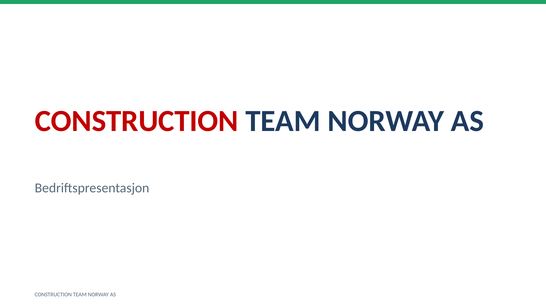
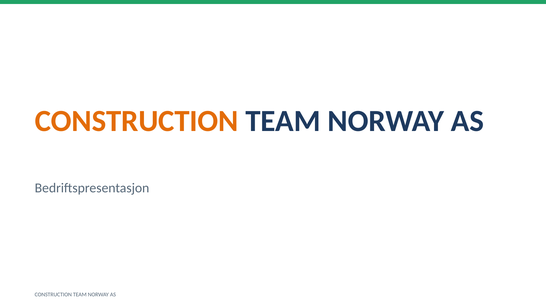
CONSTRUCTION colour: red -> orange (137, 121)
